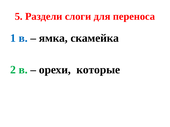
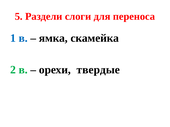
которые: которые -> твердые (98, 70)
